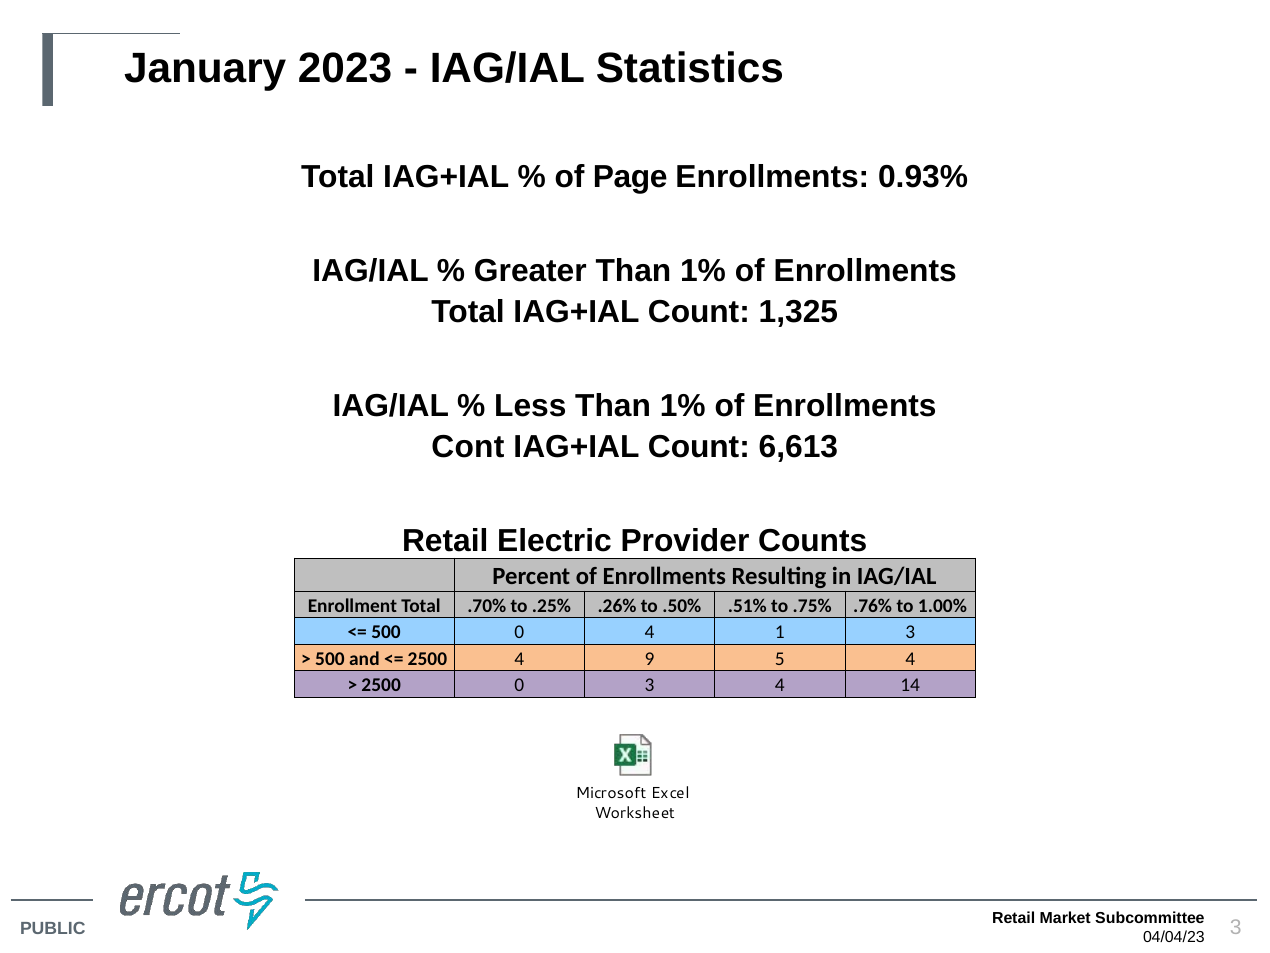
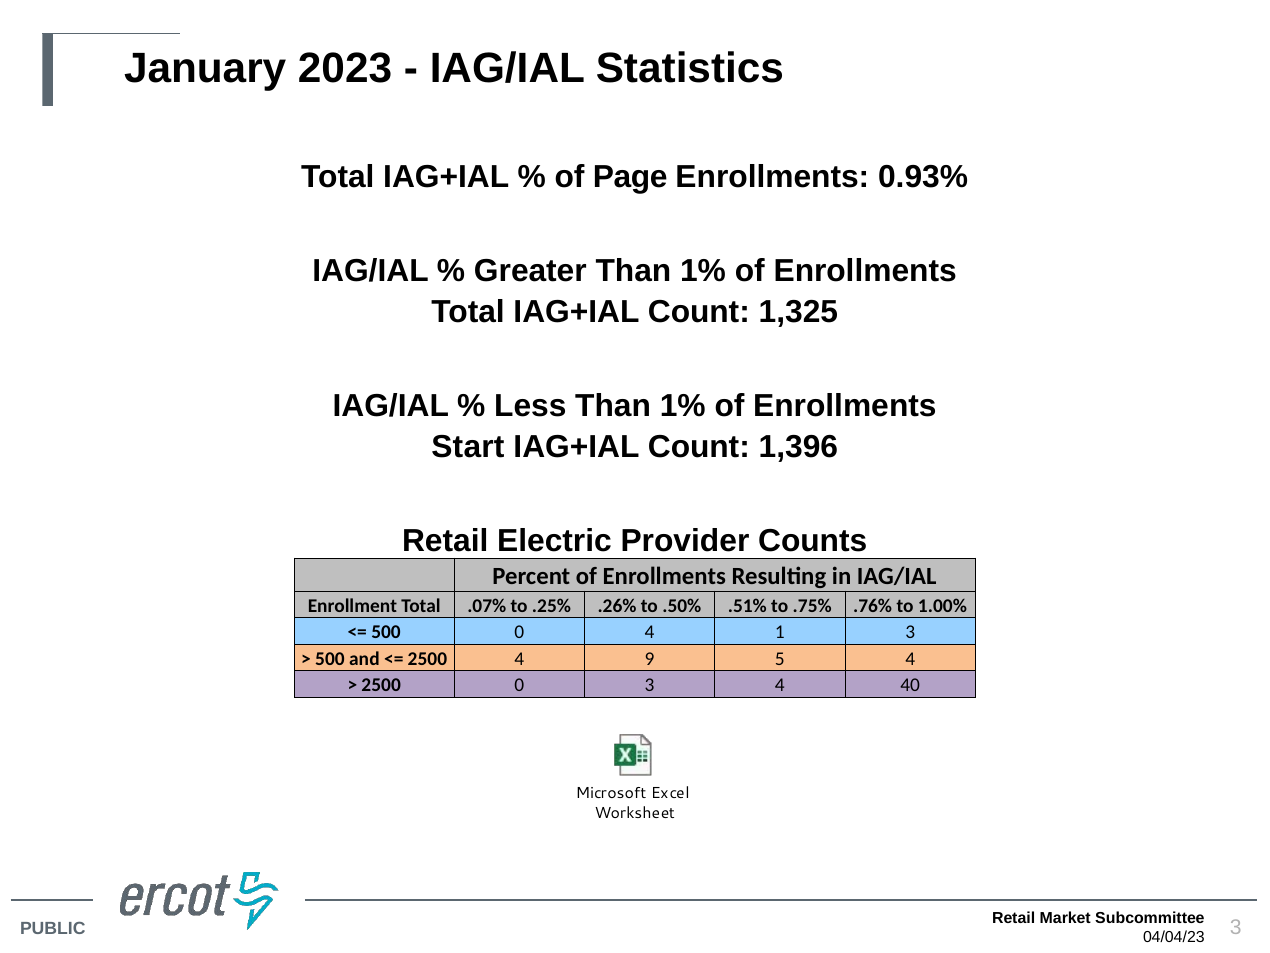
Cont: Cont -> Start (468, 447)
6,613: 6,613 -> 1,396 (798, 447)
.70%: .70% -> .07% (487, 605)
14: 14 -> 40 (910, 685)
